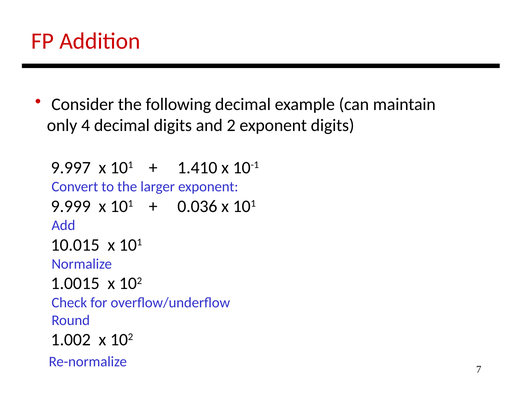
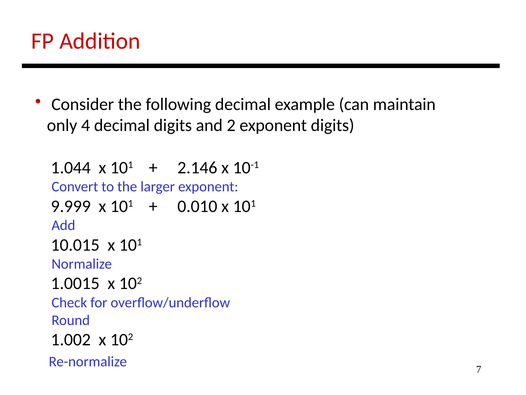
9.997: 9.997 -> 1.044 (71, 167)
1.410: 1.410 -> 2.146 (197, 167)
0.036: 0.036 -> 0.010 (197, 206)
